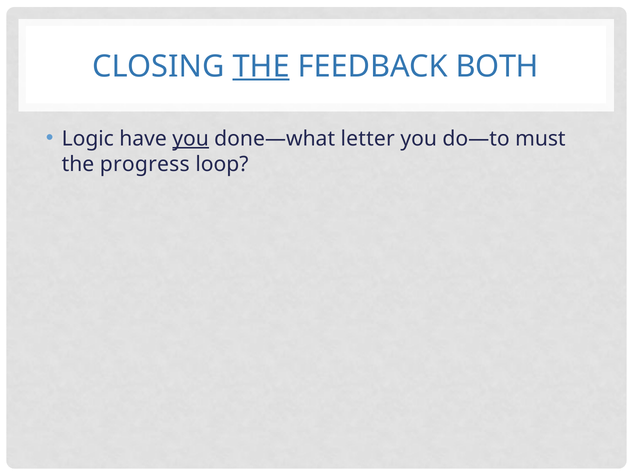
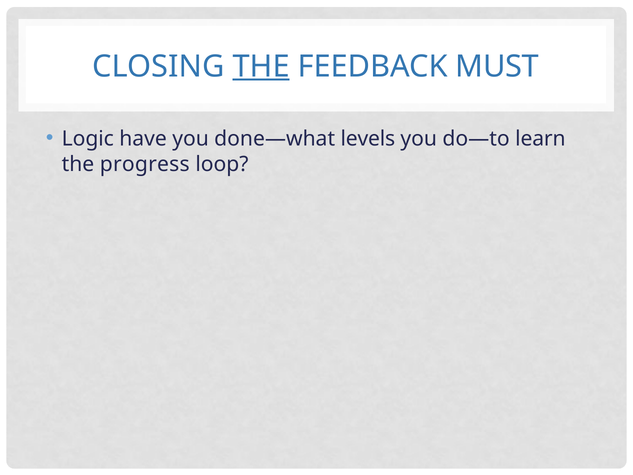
BOTH: BOTH -> MUST (497, 66)
you underline: present -> none (191, 139)
letter: letter -> levels (368, 139)
must: must -> learn (540, 139)
